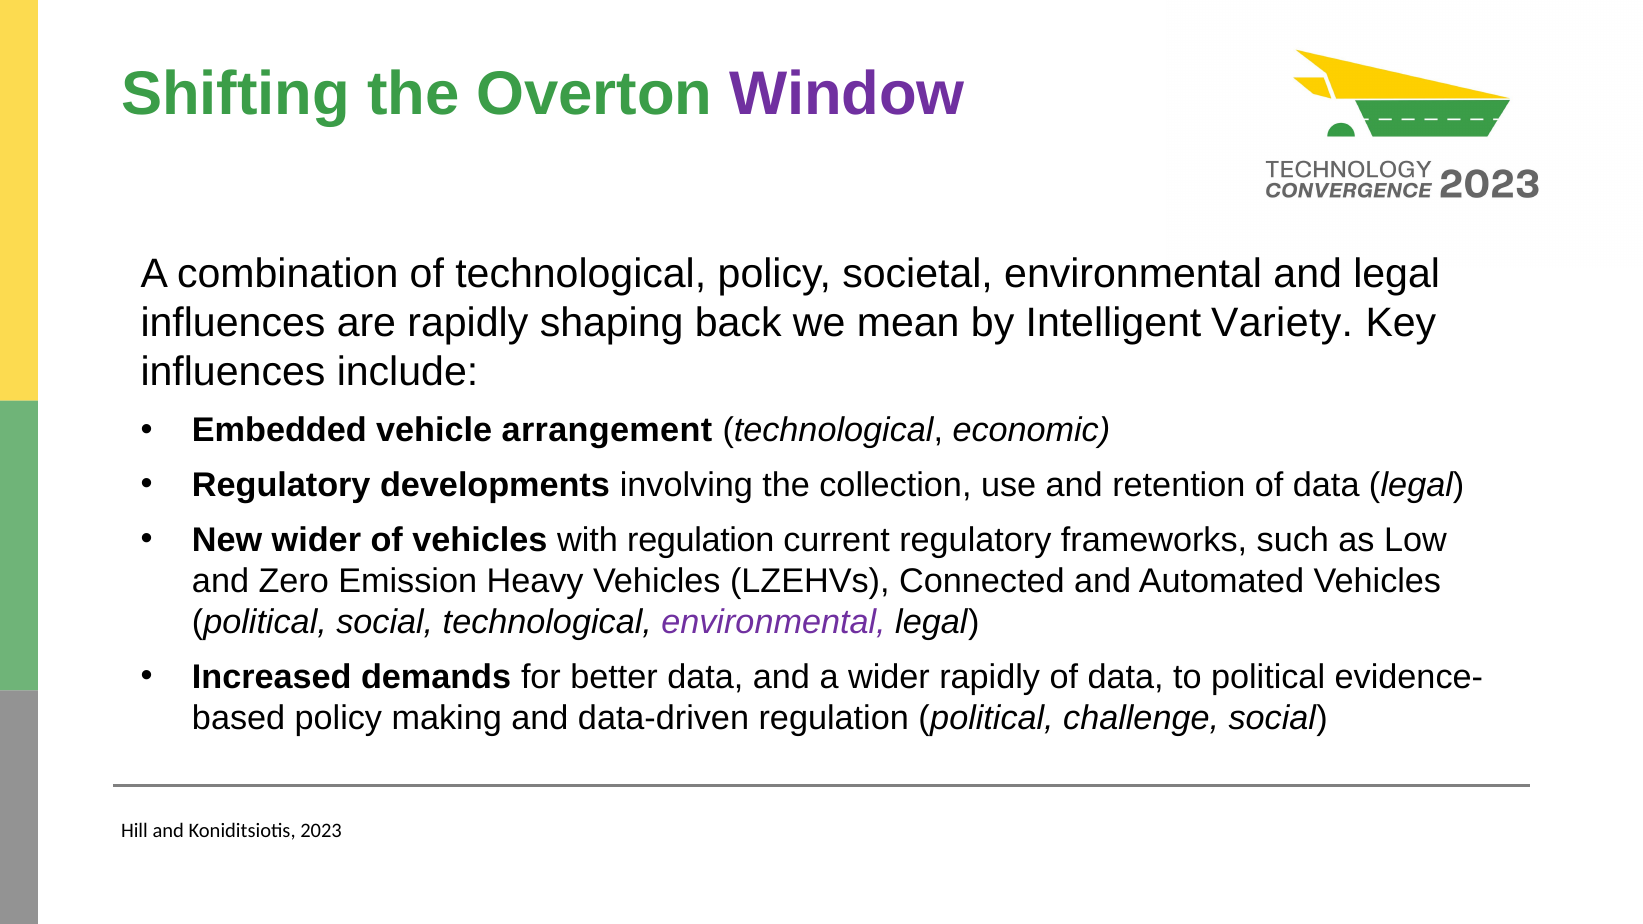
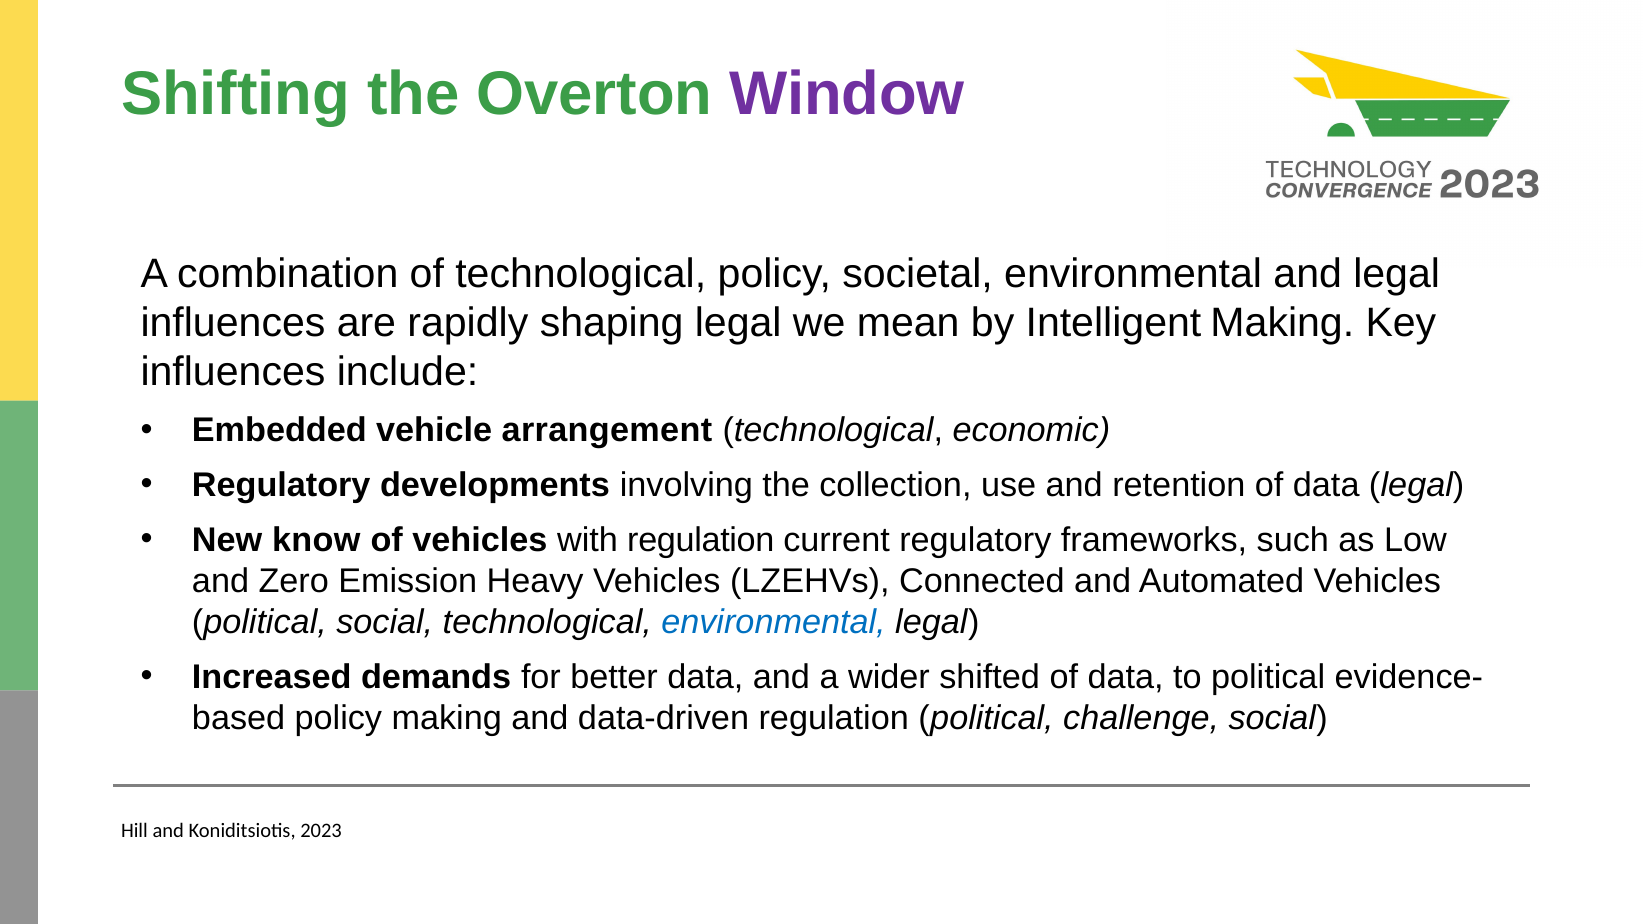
shaping back: back -> legal (738, 323)
Intelligent Variety: Variety -> Making (1282, 323)
New wider: wider -> know (316, 540)
environmental colour: purple -> blue (774, 622)
wider rapidly: rapidly -> shifted (990, 677)
